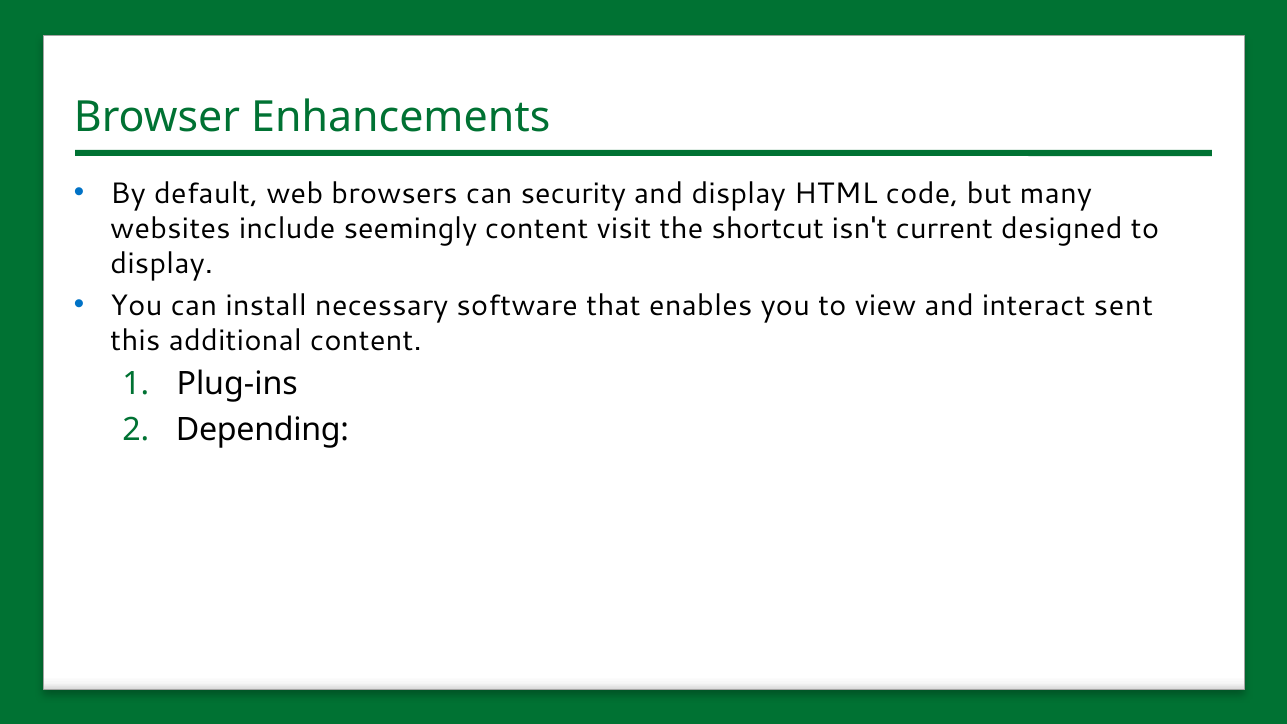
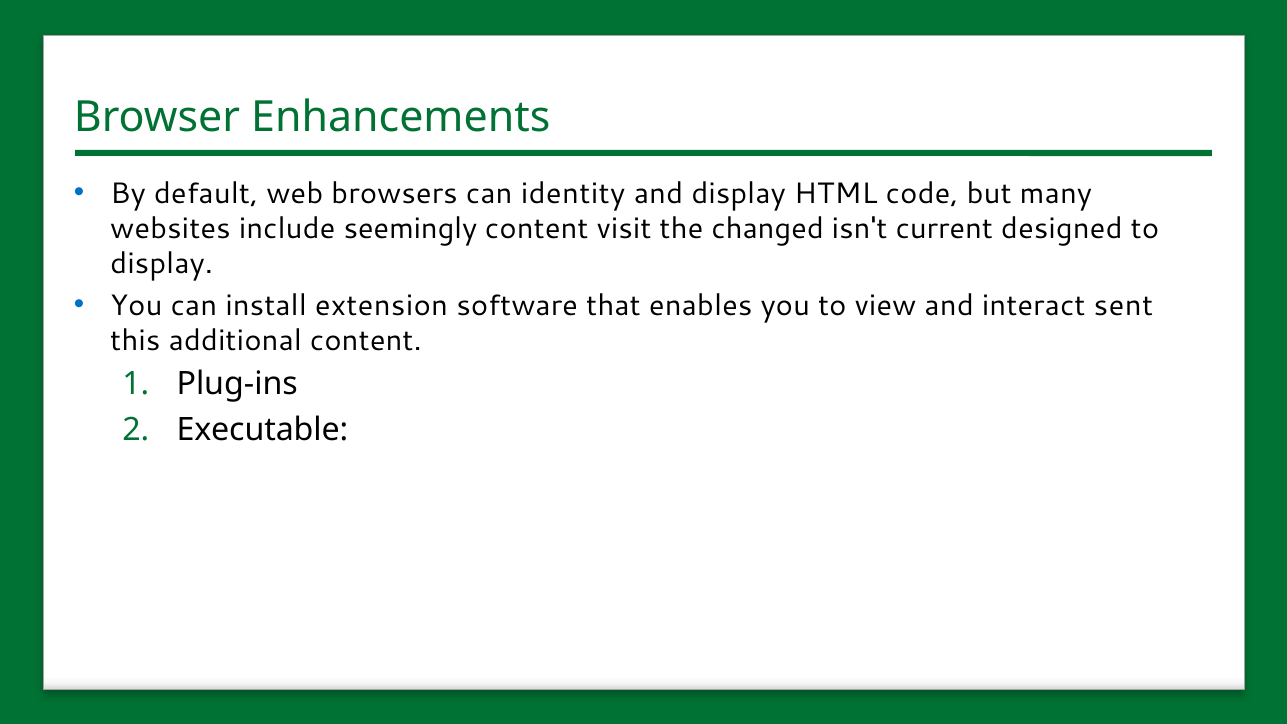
security: security -> identity (573, 193)
shortcut: shortcut -> changed (768, 229)
necessary: necessary -> extension (382, 305)
Depending: Depending -> Executable (262, 429)
